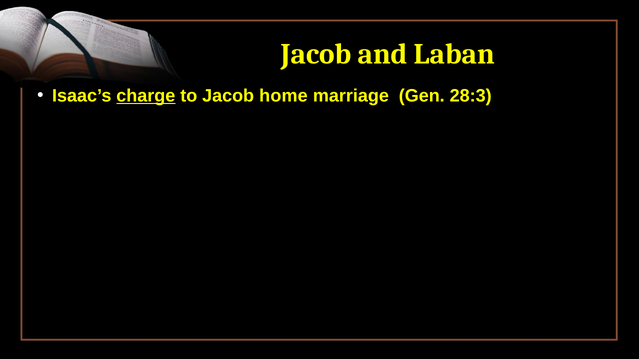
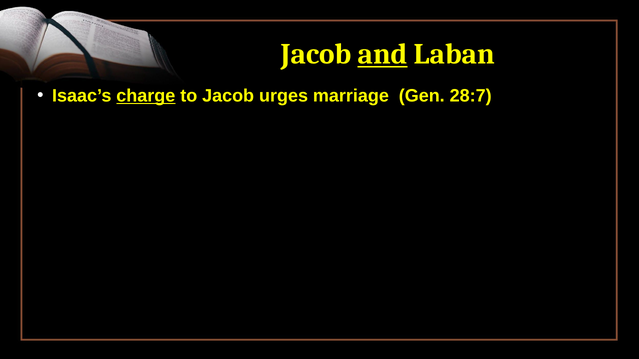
and underline: none -> present (383, 54)
home: home -> urges (284, 96)
28:3: 28:3 -> 28:7 (471, 96)
